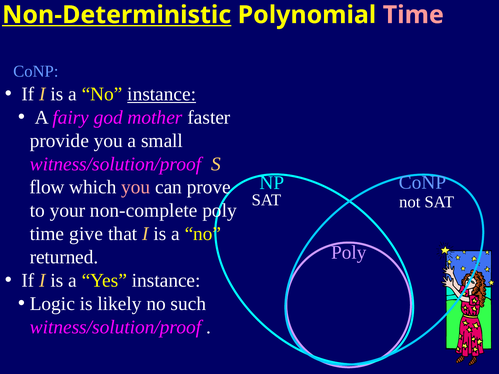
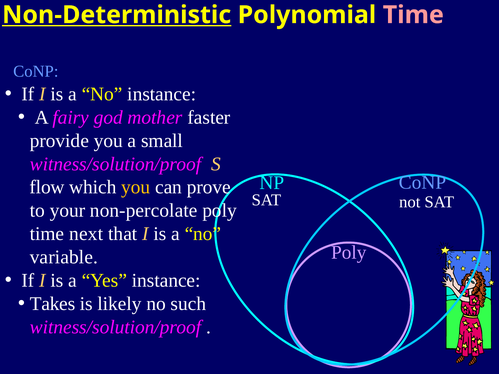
instance underline: present -> none (162, 94)
you colour: pink -> yellow (136, 187)
non-complete: non-complete -> non-percolate (144, 211)
give: give -> next (86, 234)
returned: returned -> variable (64, 257)
Logic: Logic -> Takes (52, 304)
